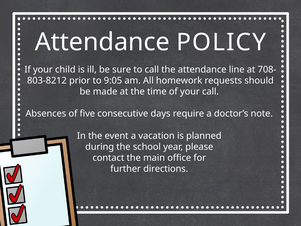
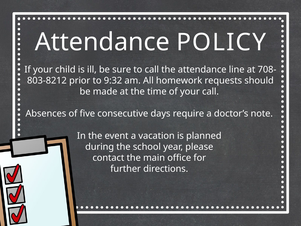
9:05: 9:05 -> 9:32 (113, 80)
